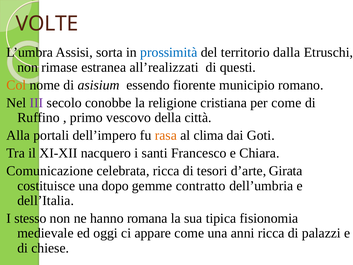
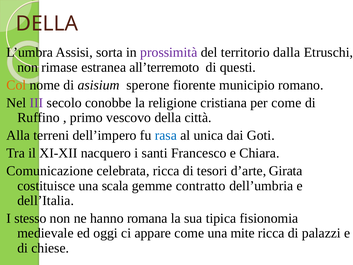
VOLTE: VOLTE -> DELLA (47, 24)
prossimità colour: blue -> purple (169, 52)
all’realizzati: all’realizzati -> all’terremoto (164, 67)
essendo: essendo -> sperone (148, 85)
portali: portali -> terreni (51, 135)
rasa colour: orange -> blue (166, 135)
clima: clima -> unica (208, 135)
dopo: dopo -> scala (115, 186)
anni: anni -> mite (243, 233)
